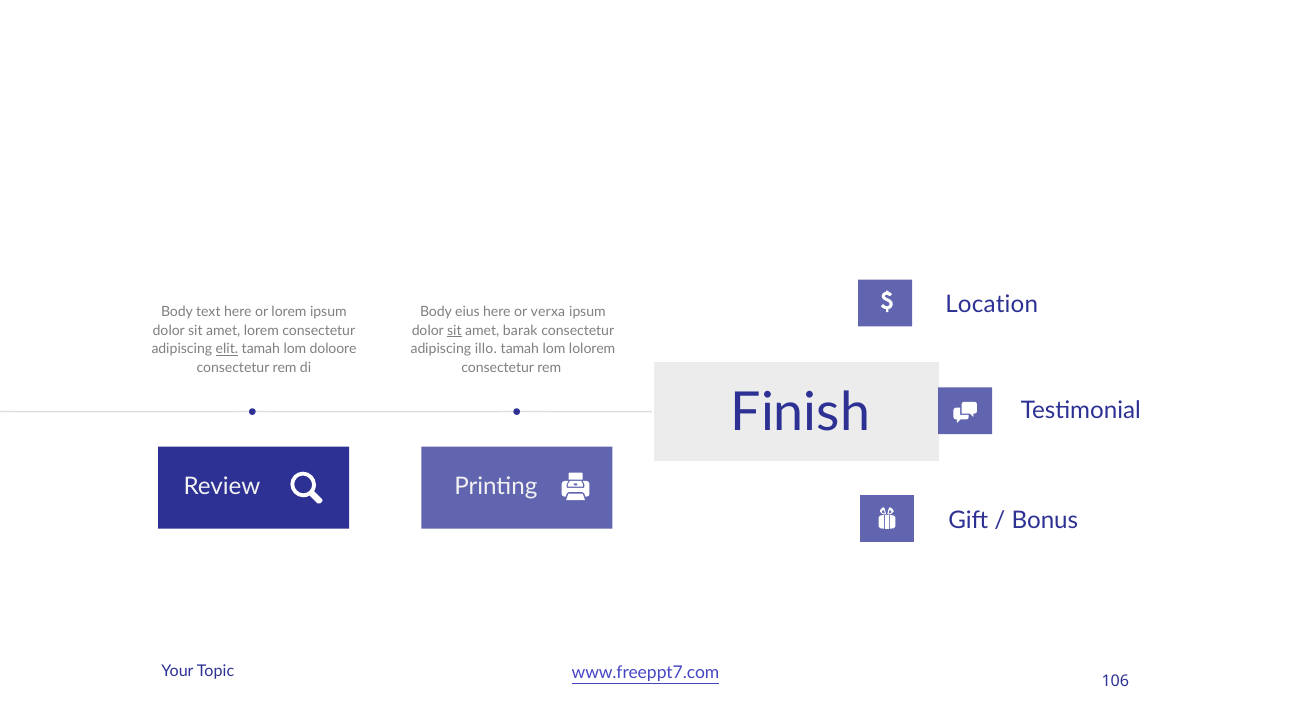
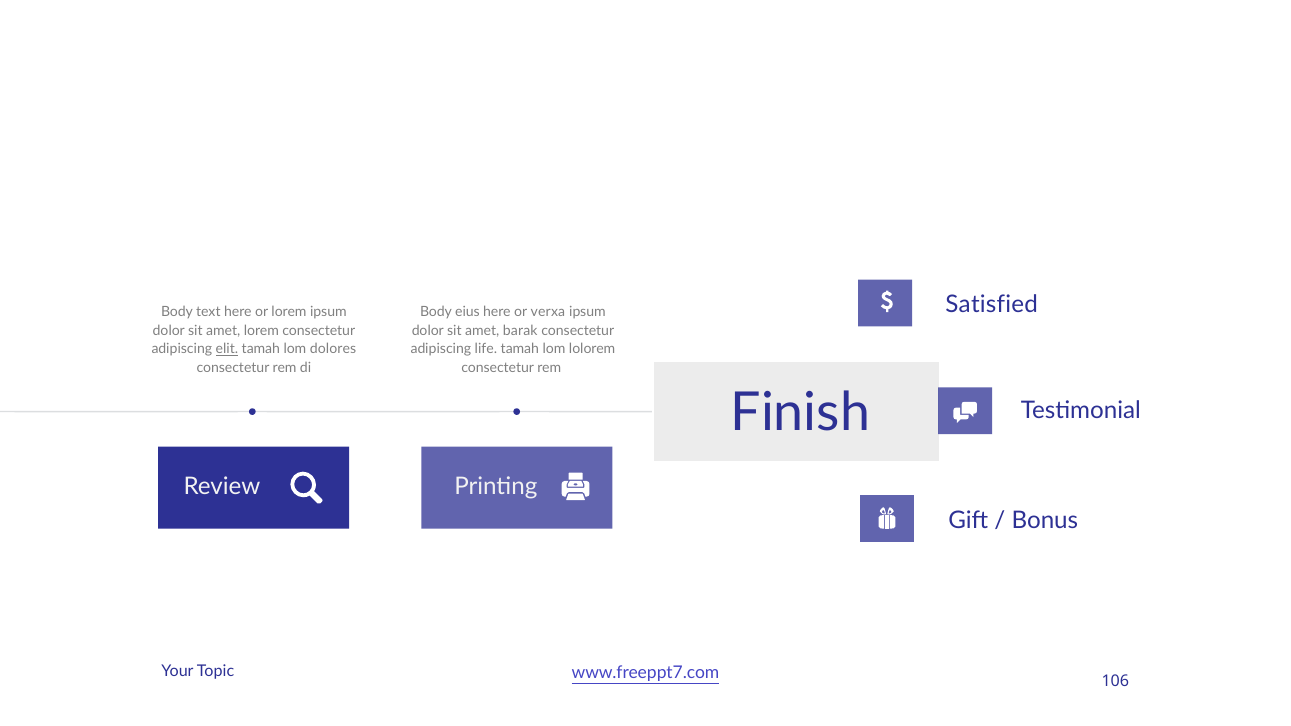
Location: Location -> Satisfied (992, 304)
sit underline: present -> none (454, 330)
doloore: doloore -> dolores (333, 349)
illo: illo -> life (486, 349)
